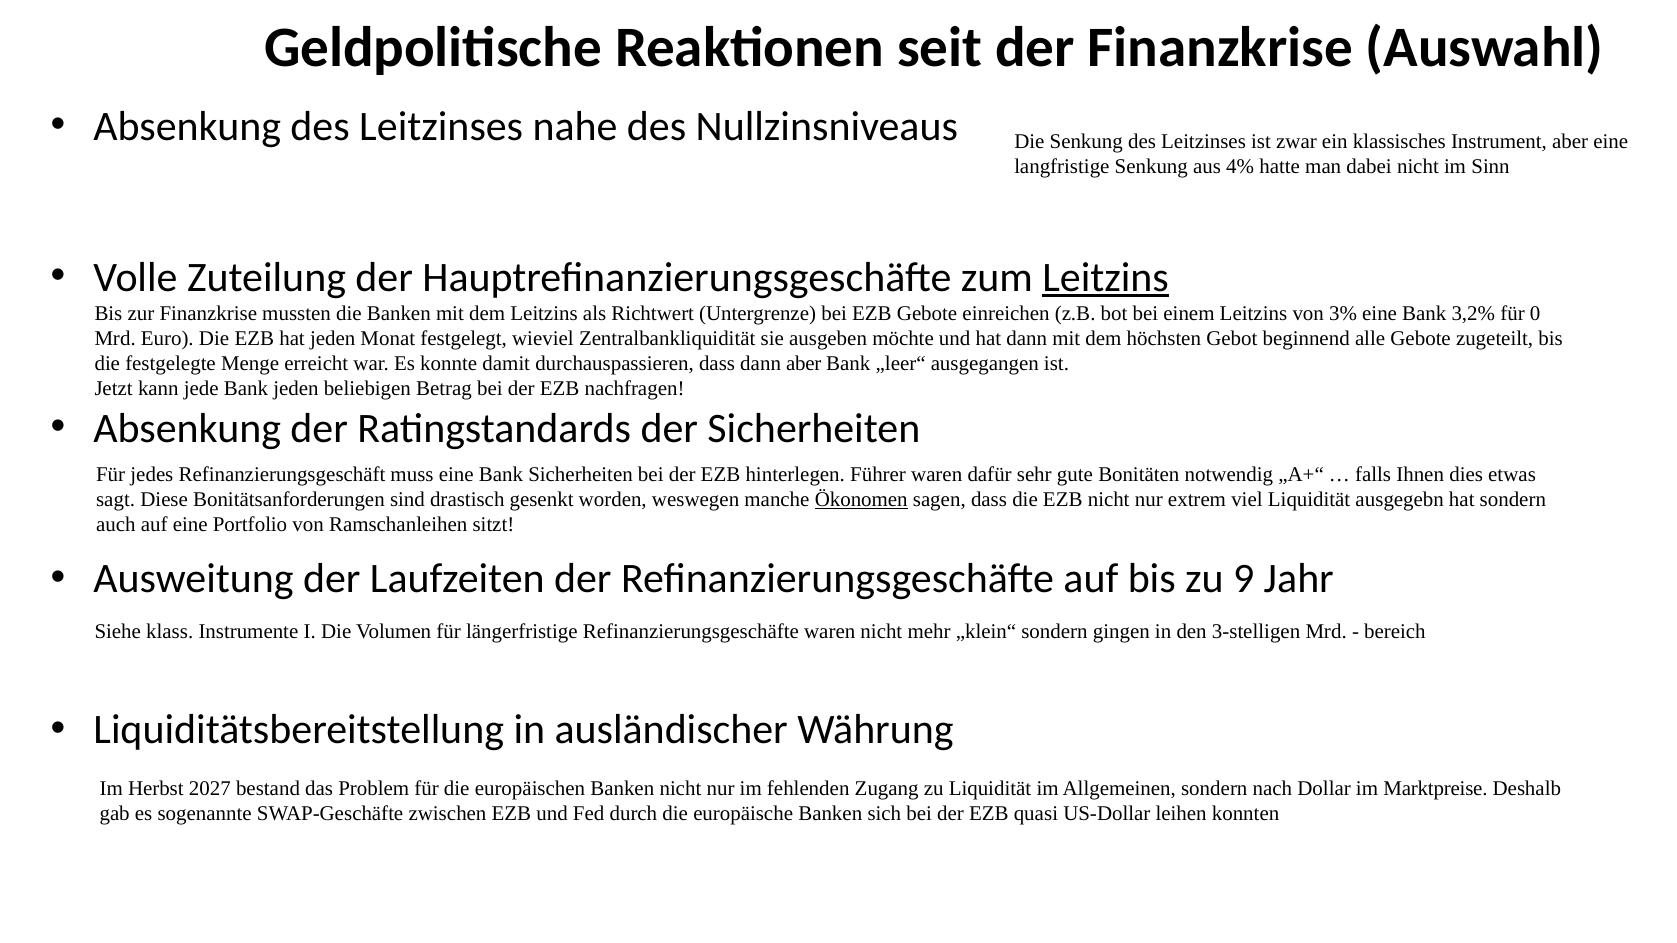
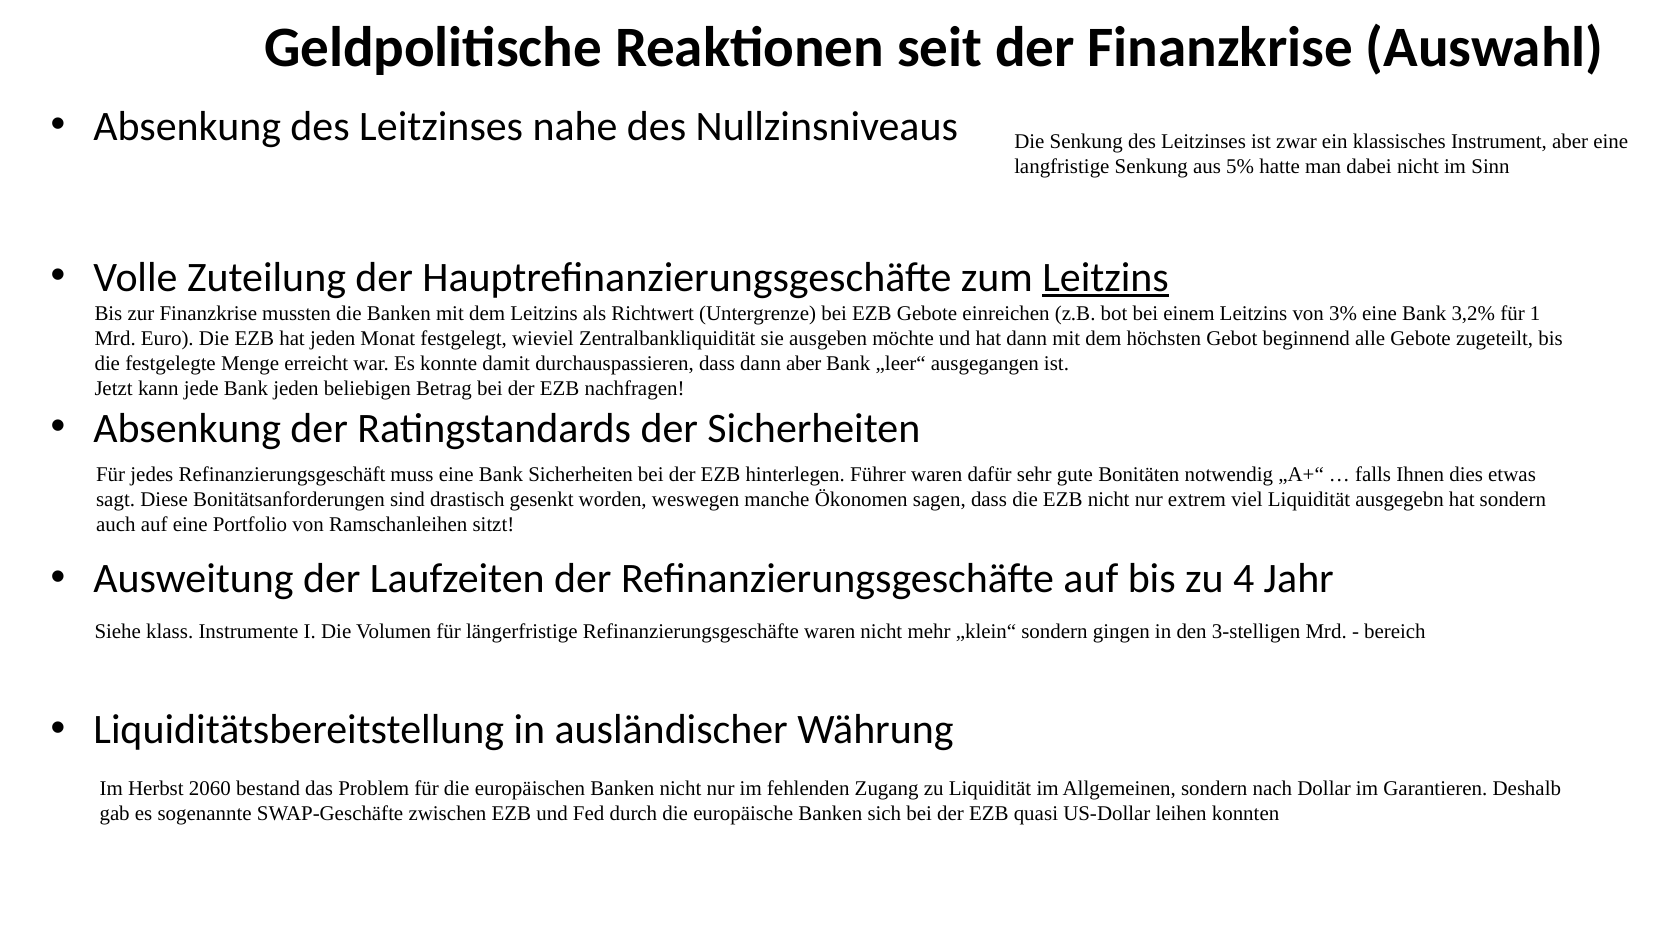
4%: 4% -> 5% (1240, 167)
0: 0 -> 1 (1535, 313)
Ökonomen underline: present -> none (861, 500)
9: 9 -> 4 (1244, 579)
2027: 2027 -> 2060 (210, 789)
Marktpreise: Marktpreise -> Garantieren (1435, 789)
